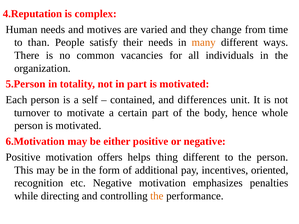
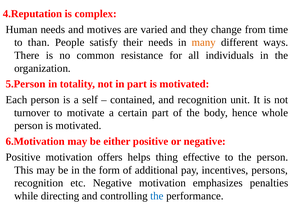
vacancies: vacancies -> resistance (142, 55)
and differences: differences -> recognition (202, 100)
thing different: different -> effective (201, 157)
oriented: oriented -> persons (270, 170)
the colour: orange -> blue (157, 196)
